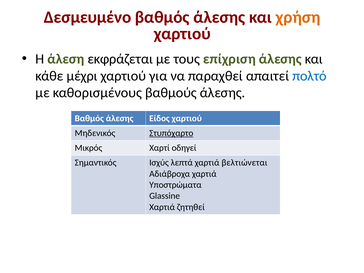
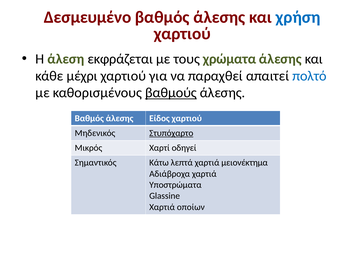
χρήση colour: orange -> blue (298, 17)
επίχριση: επίχριση -> χρώματα (229, 59)
βαθμούς underline: none -> present (171, 93)
Ισχύς: Ισχύς -> Κάτω (159, 163)
βελτιώνεται: βελτιώνεται -> μειονέκτημα (245, 163)
ζητηθεί: ζητηθεί -> οποίων (191, 207)
